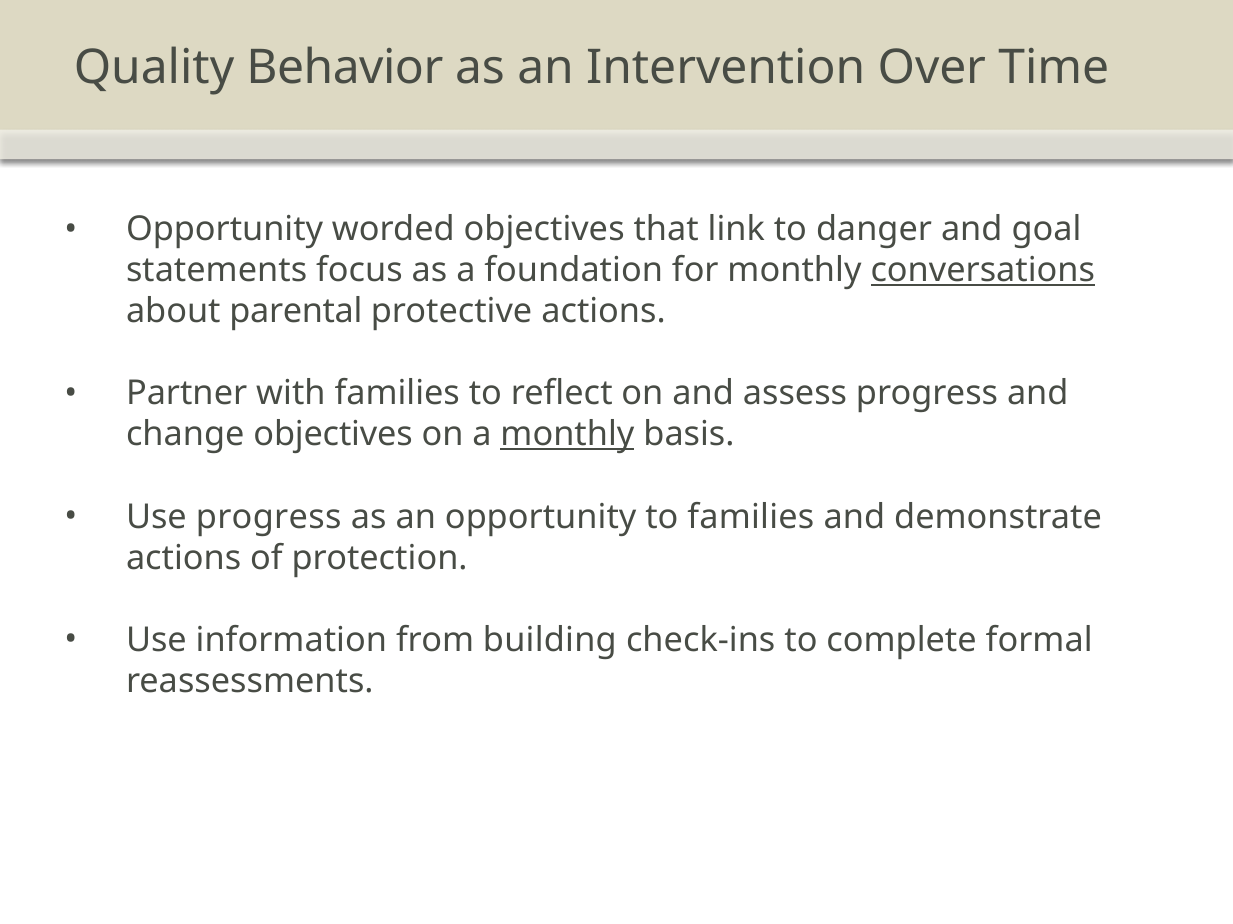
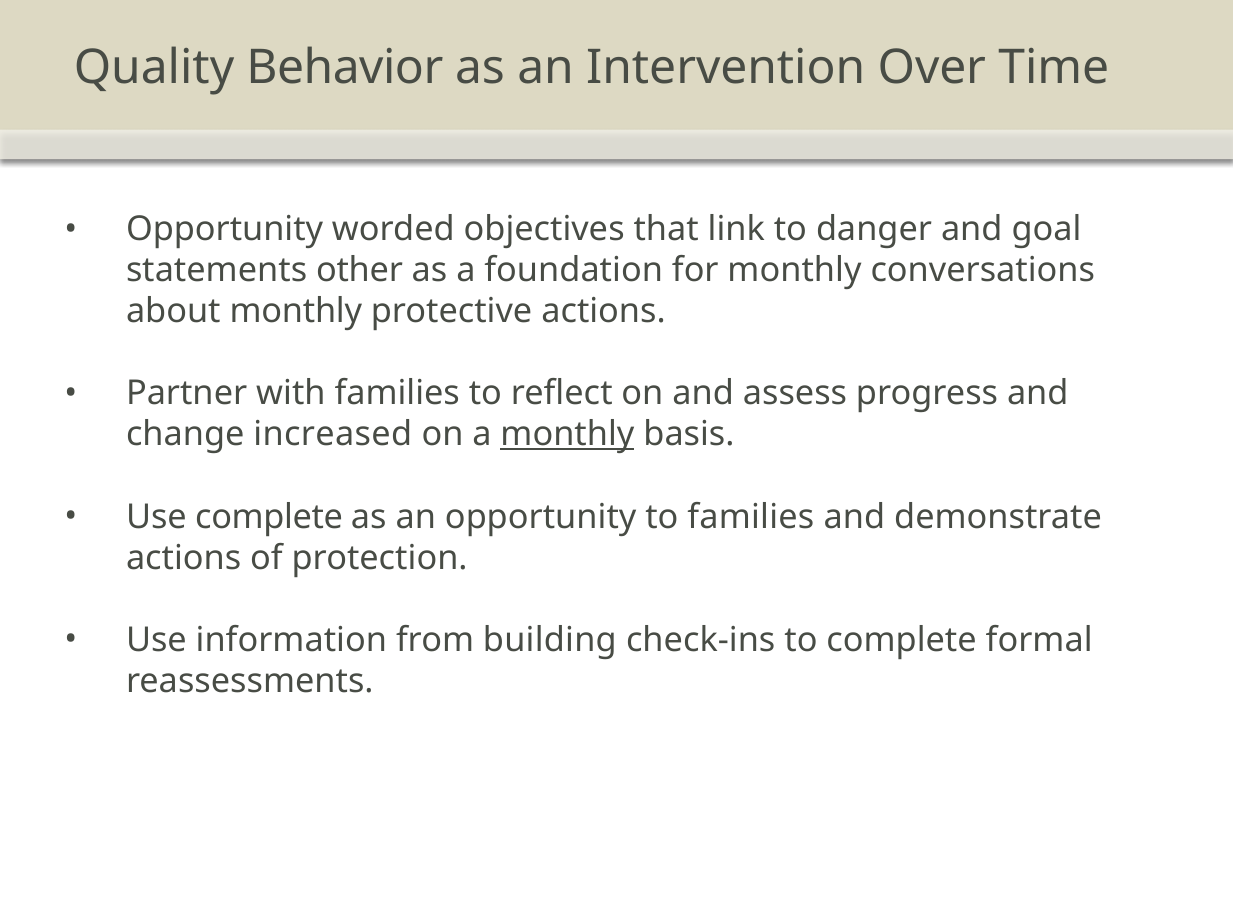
focus: focus -> other (359, 270)
conversations underline: present -> none (983, 270)
about parental: parental -> monthly (296, 312)
change objectives: objectives -> increased (333, 435)
Use progress: progress -> complete (269, 517)
